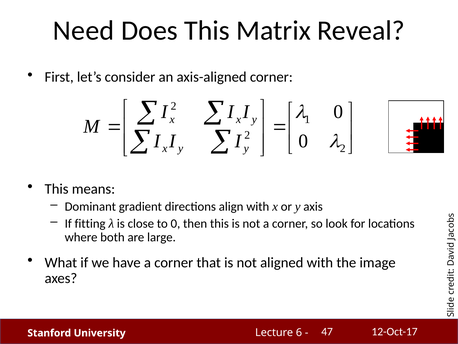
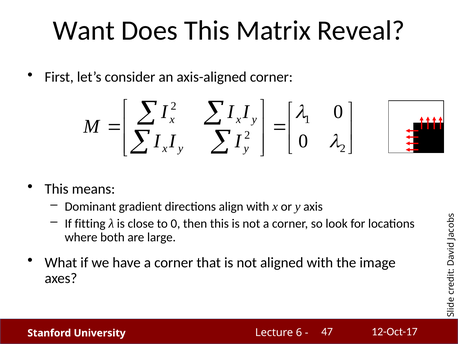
Need: Need -> Want (84, 31)
